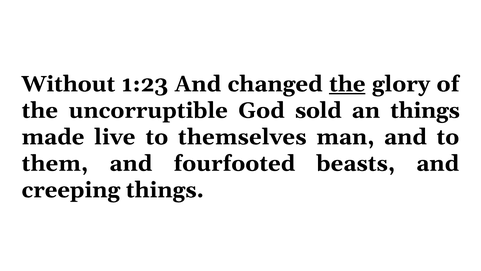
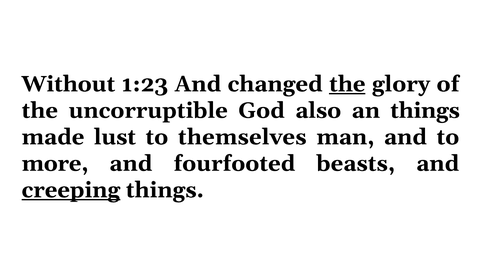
sold: sold -> also (318, 110)
live: live -> lust (115, 137)
them: them -> more (55, 163)
creeping underline: none -> present (71, 190)
